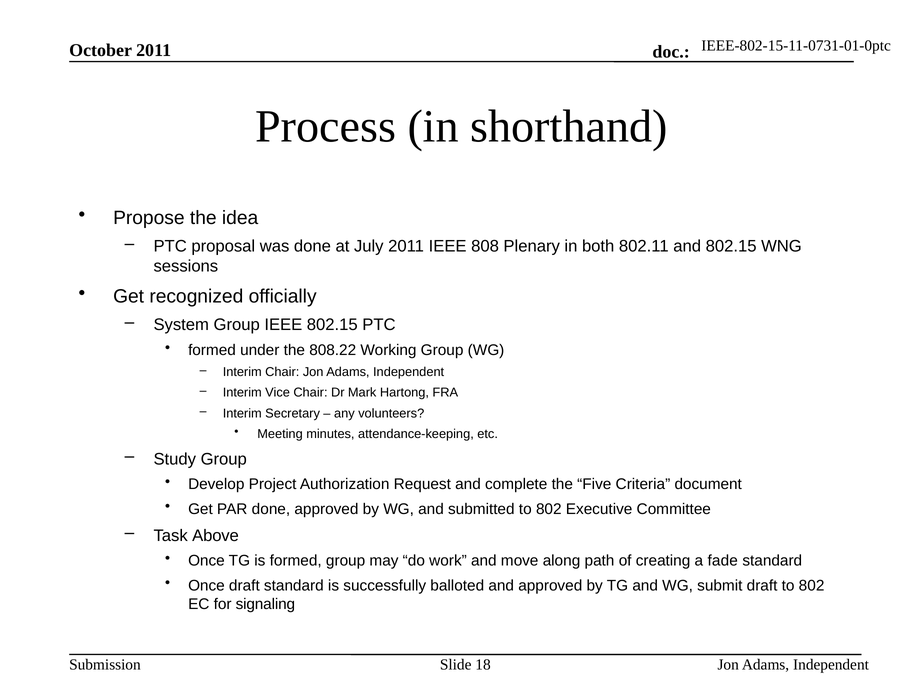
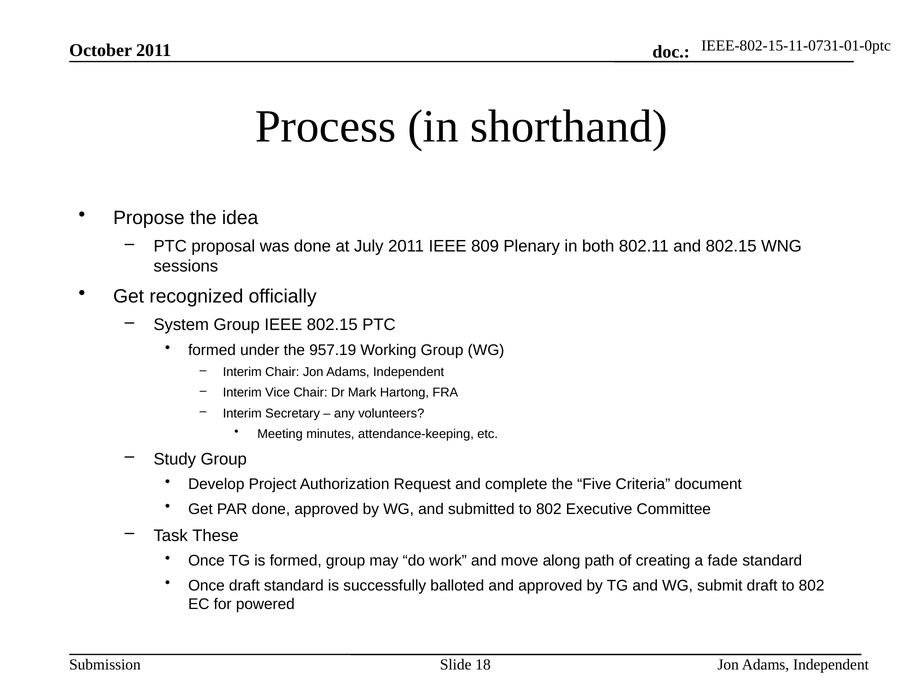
808: 808 -> 809 (485, 246)
808.22: 808.22 -> 957.19 (333, 350)
Above: Above -> These (215, 535)
signaling: signaling -> powered (265, 603)
